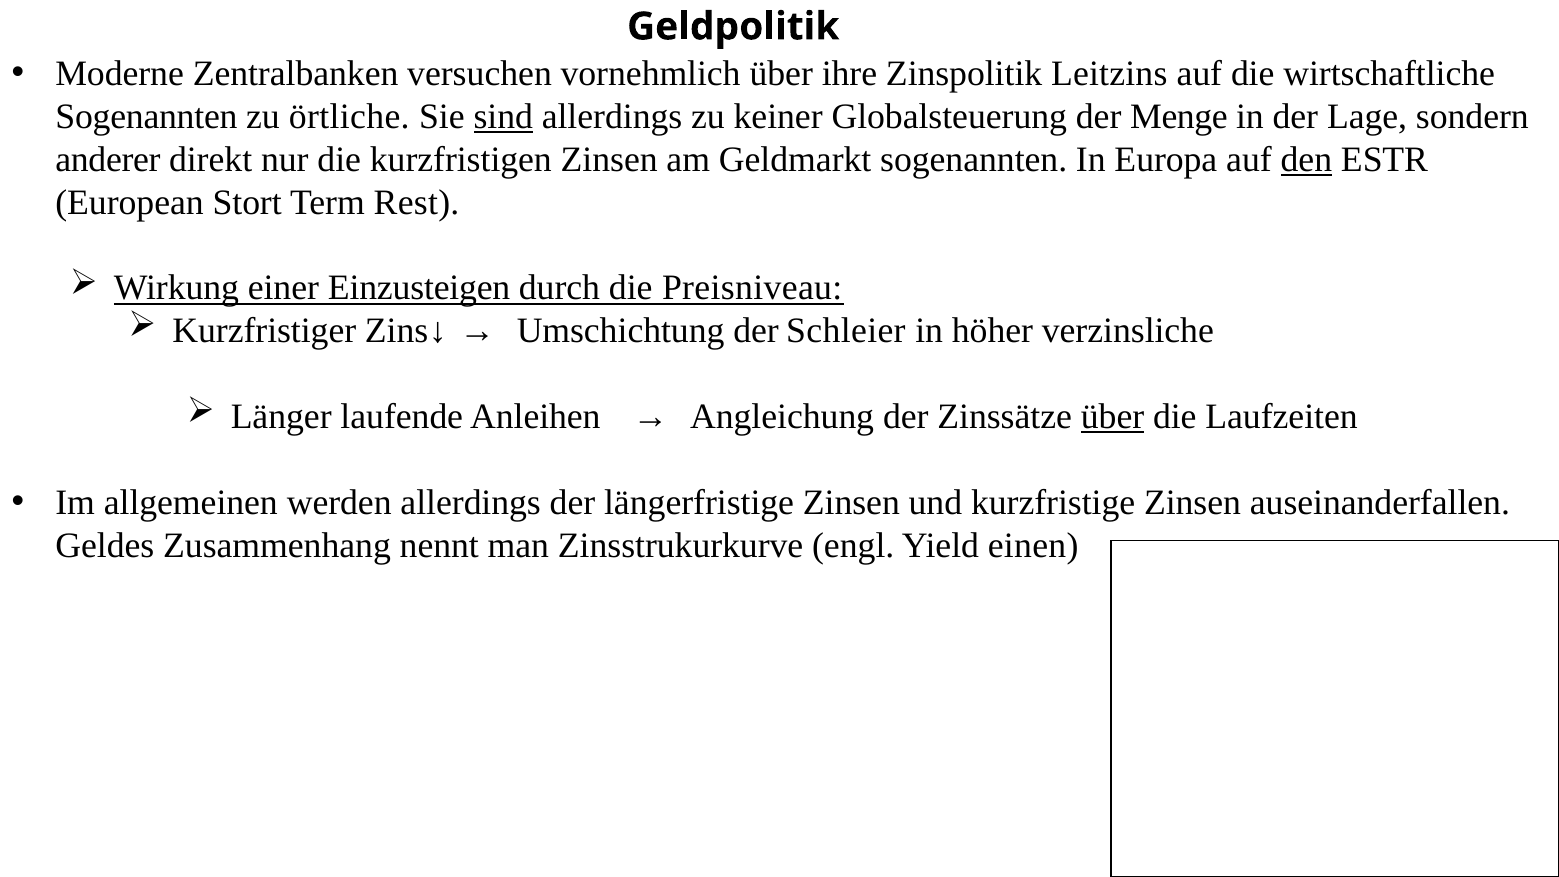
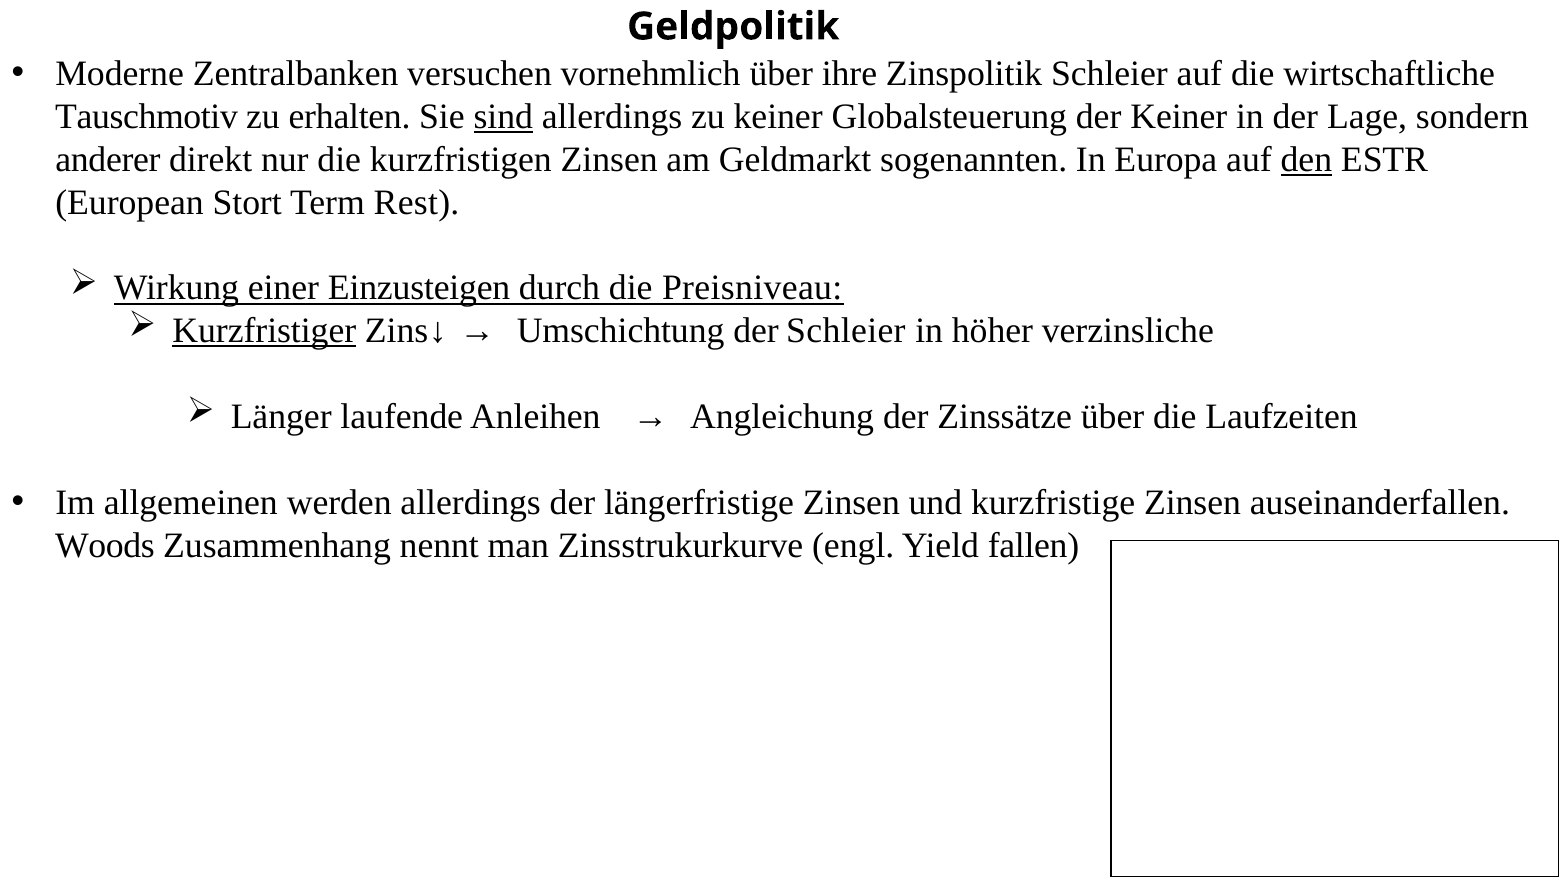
Zinspolitik Leitzins: Leitzins -> Schleier (1109, 74)
Sogenannten: Sogenannten -> Tauschmotiv (147, 117)
örtliche: örtliche -> erhalten (350, 117)
der Menge: Menge -> Keiner (1179, 117)
Kurzfristiger underline: none -> present (264, 331)
über underline: present -> none (1113, 417)
Geldes: Geldes -> Woods (105, 545)
einen: einen -> fallen (1033, 545)
